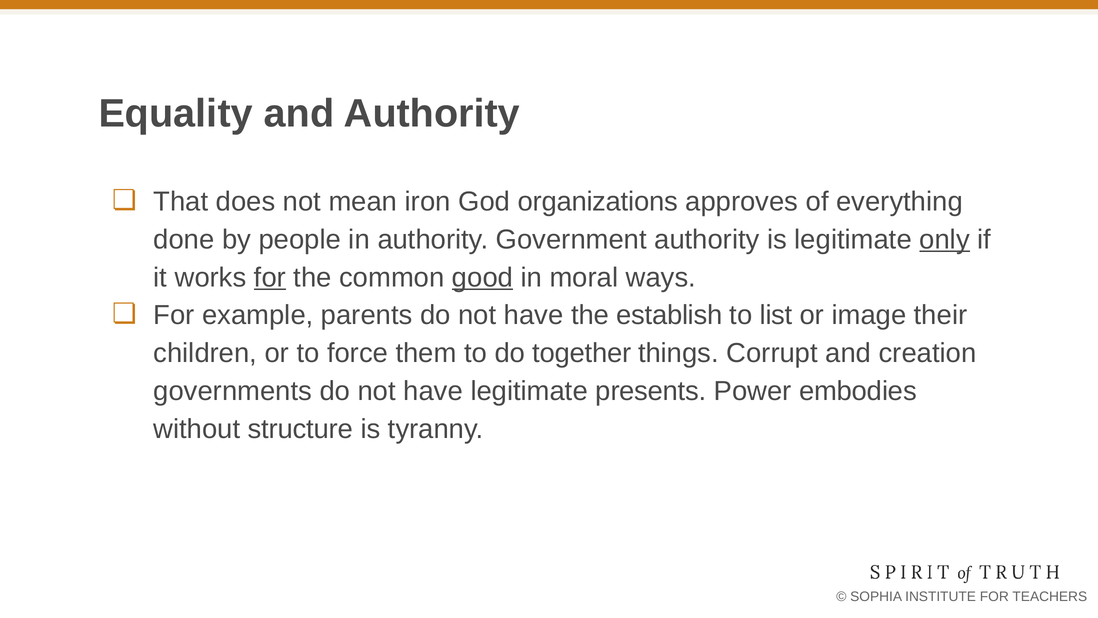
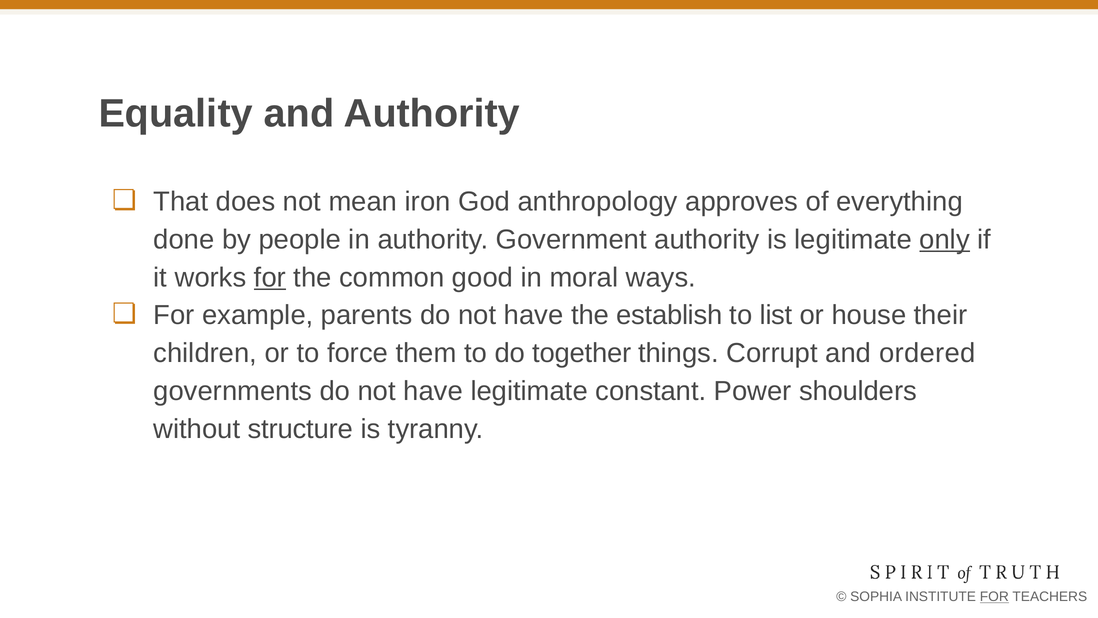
organizations: organizations -> anthropology (598, 202)
good underline: present -> none (483, 277)
image: image -> house (869, 315)
creation: creation -> ordered (927, 353)
presents: presents -> constant (651, 391)
embodies: embodies -> shoulders (858, 391)
FOR underline: none -> present (994, 596)
